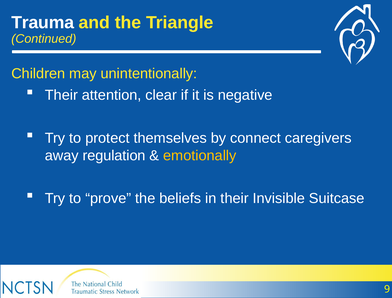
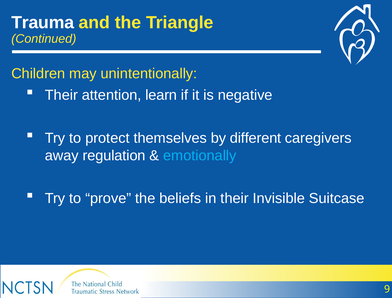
clear: clear -> learn (161, 95)
connect: connect -> different (256, 138)
emotionally colour: yellow -> light blue (200, 156)
